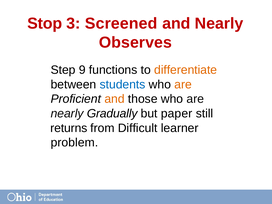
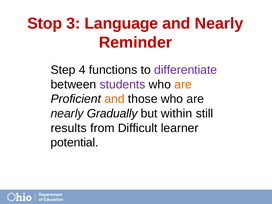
Screened: Screened -> Language (121, 23)
Observes: Observes -> Reminder (135, 42)
9: 9 -> 4 (82, 70)
differentiate colour: orange -> purple (186, 70)
students colour: blue -> purple (123, 84)
paper: paper -> within (177, 114)
returns: returns -> results (69, 128)
problem: problem -> potential (75, 143)
